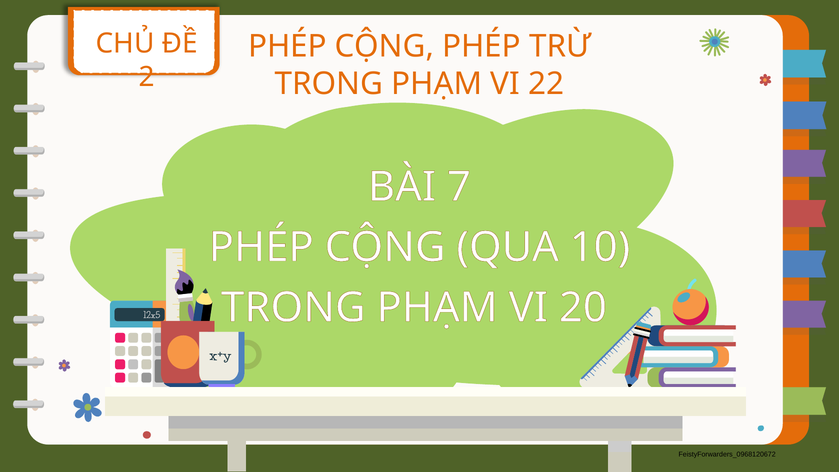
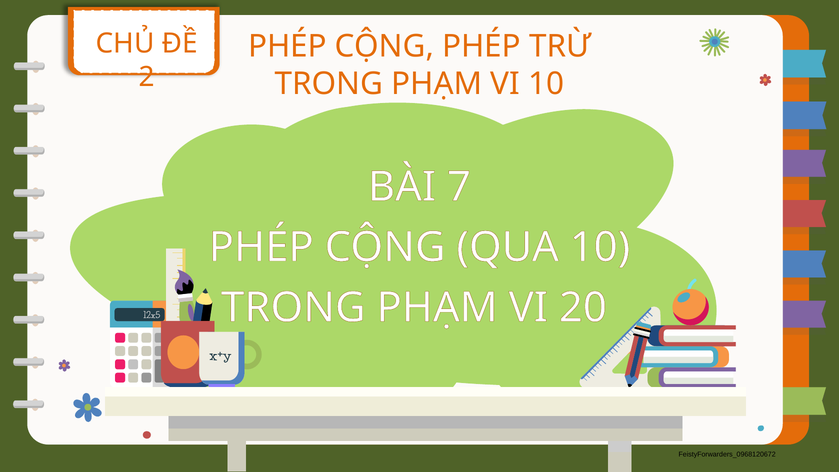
VI 22: 22 -> 10 (546, 84)
